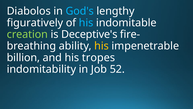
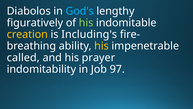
his colour: light blue -> light green (86, 23)
creation colour: light green -> yellow (27, 34)
Deceptive's: Deceptive's -> Including's (89, 34)
billion: billion -> called (23, 57)
tropes: tropes -> prayer (99, 57)
52: 52 -> 97 (117, 69)
